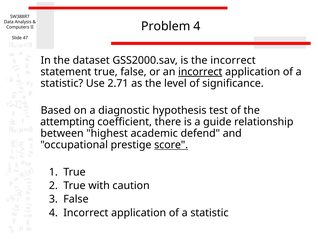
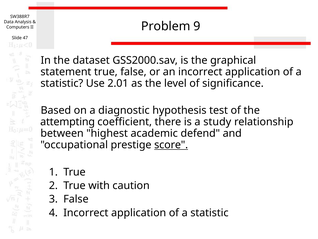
Problem 4: 4 -> 9 (197, 26)
the incorrect: incorrect -> graphical (233, 60)
incorrect underline: present -> none (200, 72)
2.71: 2.71 -> 2.01 (118, 83)
guide: guide -> study (217, 122)
